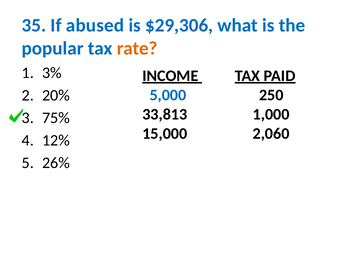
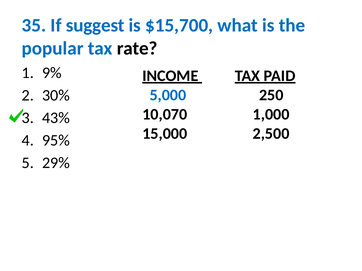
abused: abused -> suggest (95, 25)
$29,306: $29,306 -> $15,700 (179, 25)
rate colour: orange -> black (137, 48)
3%: 3% -> 9% (52, 73)
20%: 20% -> 30% (56, 95)
33,813: 33,813 -> 10,070 (165, 115)
75%: 75% -> 43% (56, 118)
2,060: 2,060 -> 2,500 (271, 134)
12%: 12% -> 95% (56, 141)
26%: 26% -> 29% (56, 163)
